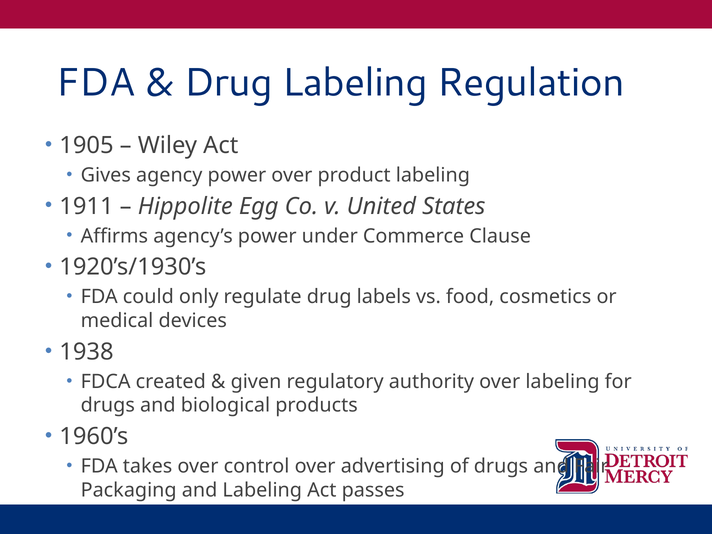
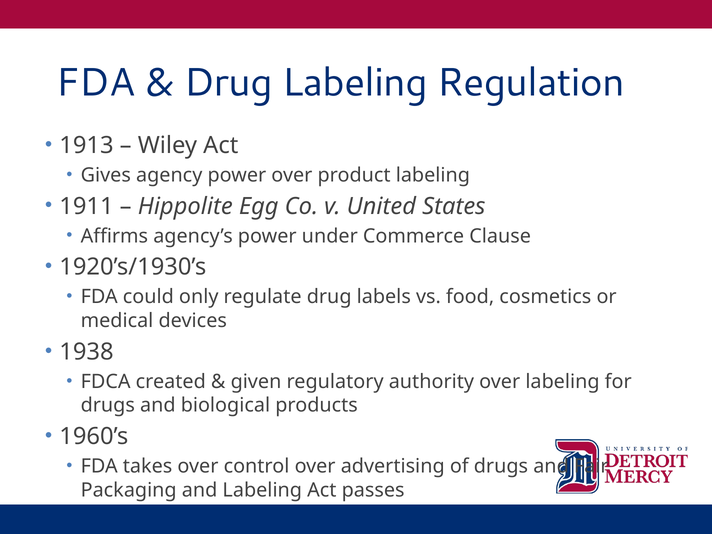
1905: 1905 -> 1913 (86, 145)
